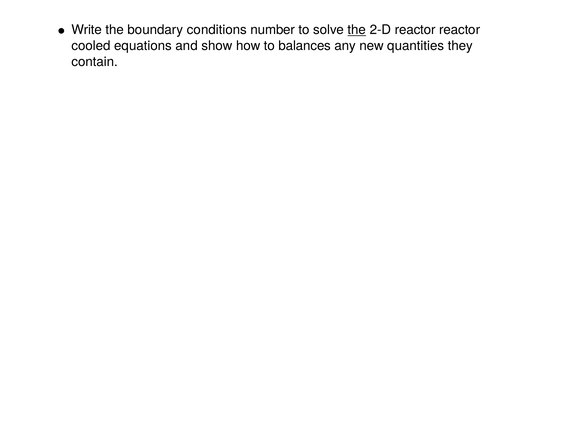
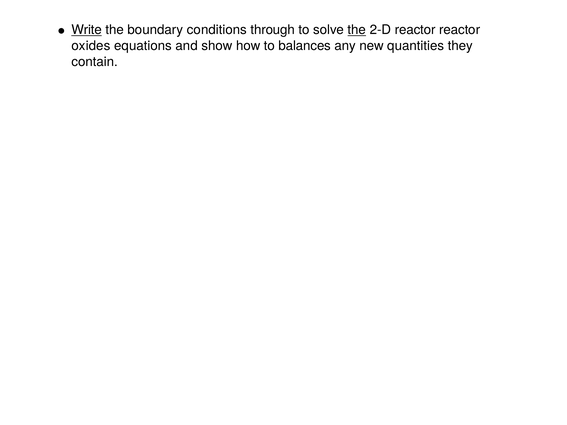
Write underline: none -> present (87, 30)
number: number -> through (273, 30)
cooled: cooled -> oxides (91, 46)
